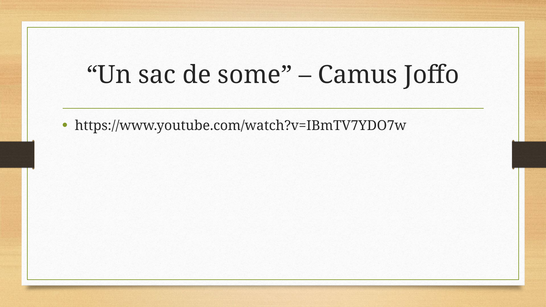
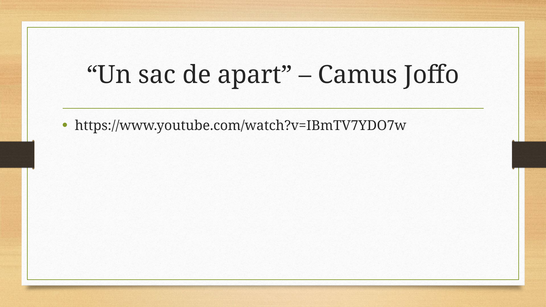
some: some -> apart (255, 75)
